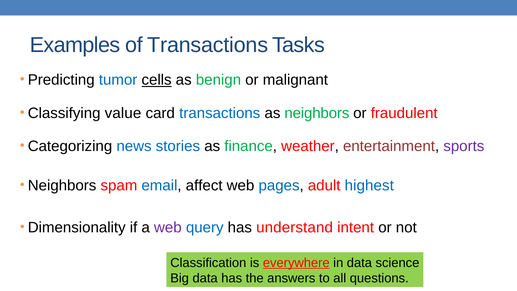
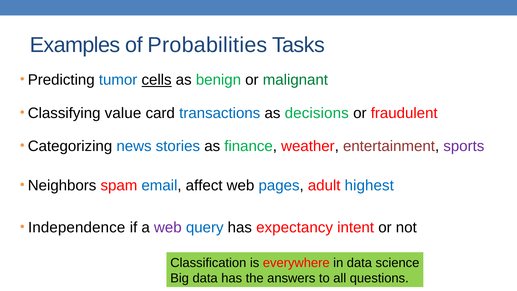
of Transactions: Transactions -> Probabilities (207, 45)
malignant colour: black -> green (295, 80)
as neighbors: neighbors -> decisions (317, 113)
Dimensionality: Dimensionality -> Independence (77, 227)
understand: understand -> expectancy (295, 227)
everywhere underline: present -> none (296, 263)
